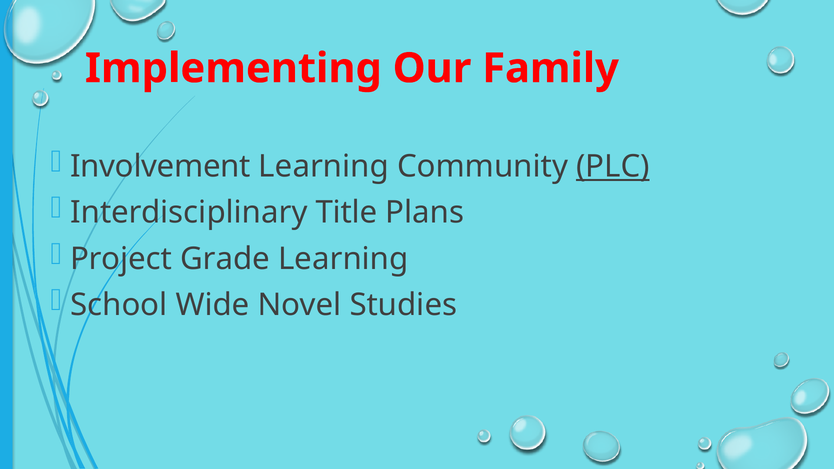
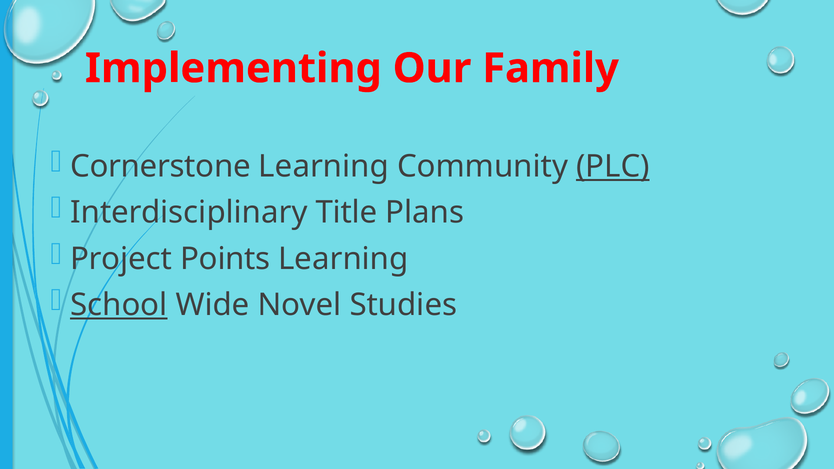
Involvement: Involvement -> Cornerstone (160, 166)
Grade: Grade -> Points (225, 259)
School underline: none -> present (119, 305)
